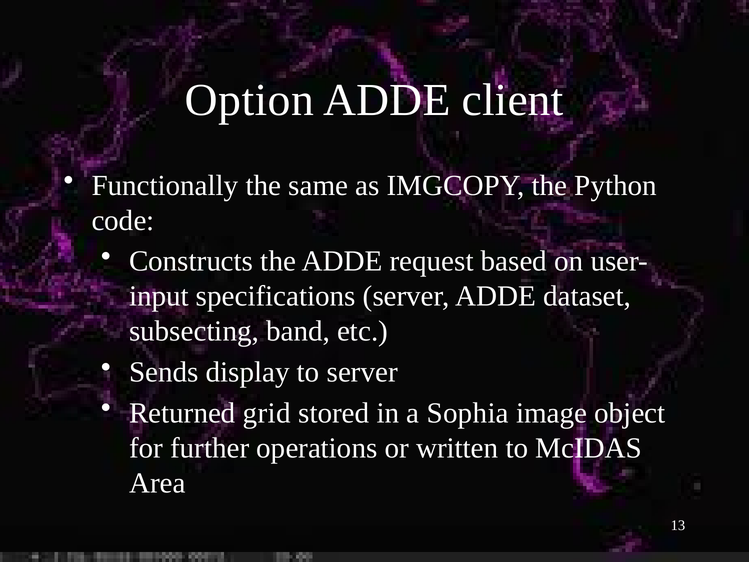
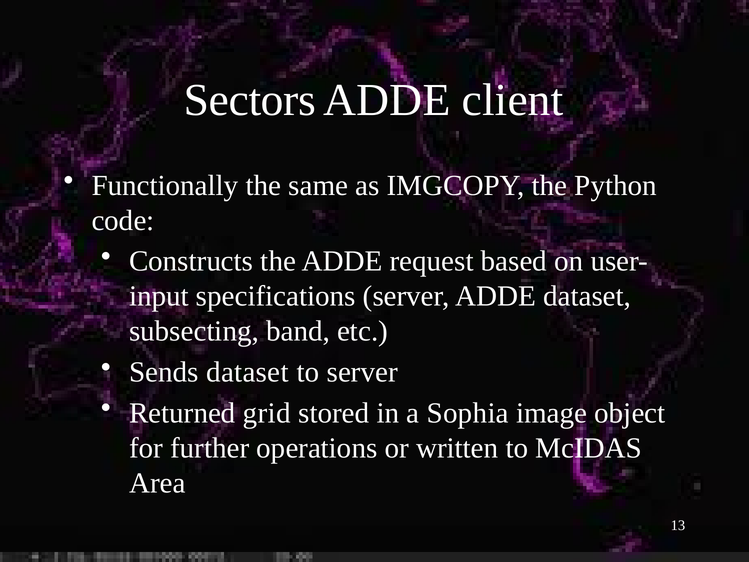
Option: Option -> Sectors (250, 100)
Sends display: display -> dataset (247, 372)
